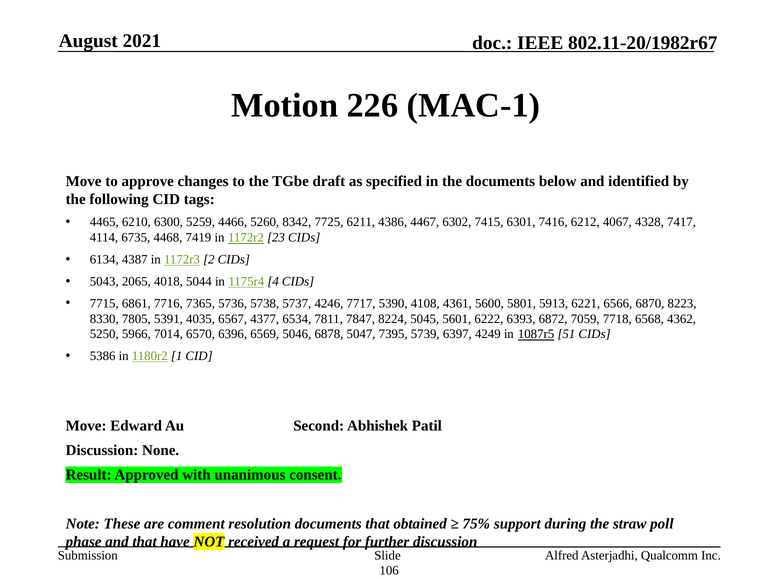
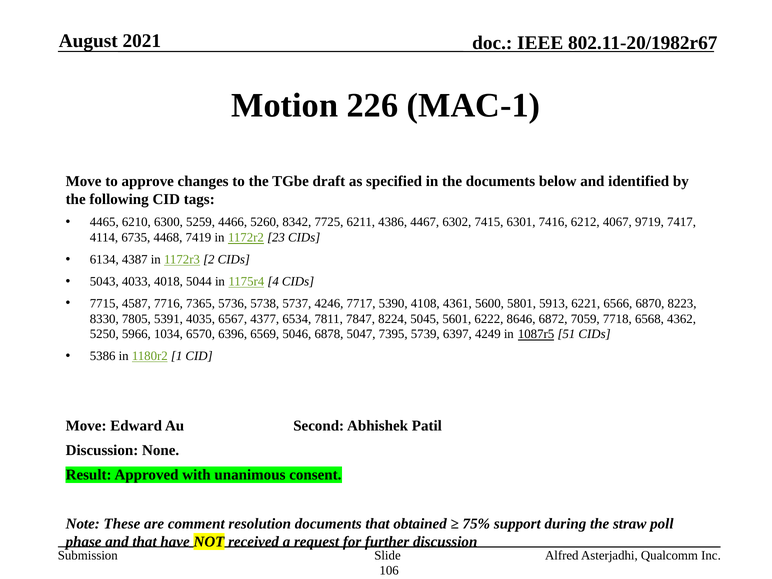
4328: 4328 -> 9719 (649, 222)
2065: 2065 -> 4033 (136, 281)
6861: 6861 -> 4587 (136, 303)
6393: 6393 -> 8646 (521, 319)
7014: 7014 -> 1034 (168, 334)
